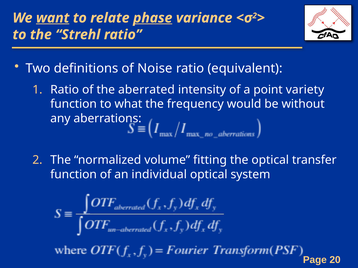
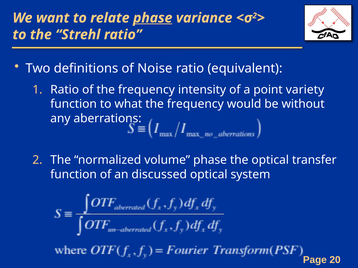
want underline: present -> none (53, 18)
of the aberrated: aberrated -> frequency (146, 90)
volume fitting: fitting -> phase (210, 160)
individual: individual -> discussed (159, 175)
